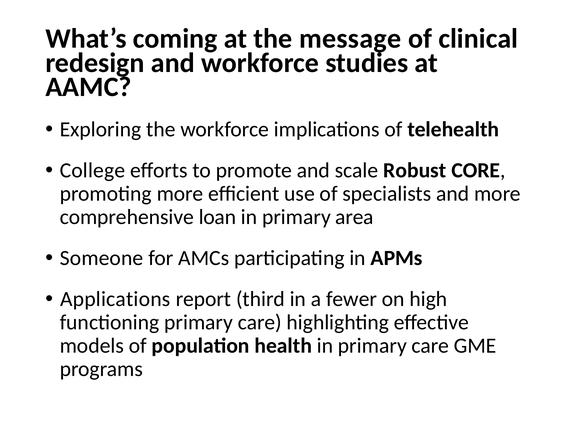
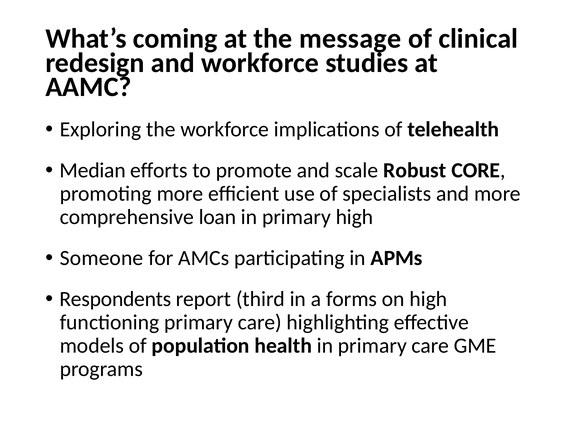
College: College -> Median (93, 170)
primary area: area -> high (354, 217)
Applications: Applications -> Respondents (115, 299)
fewer: fewer -> forms (352, 299)
